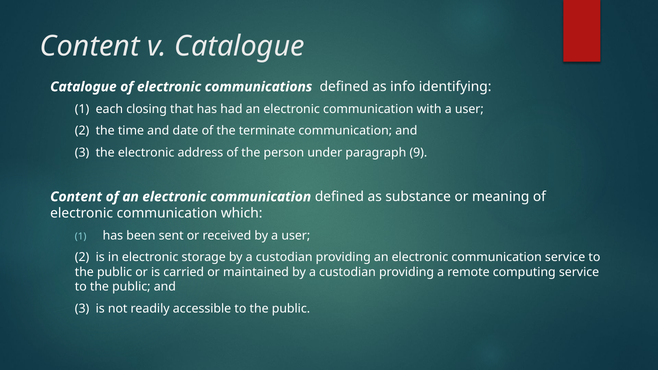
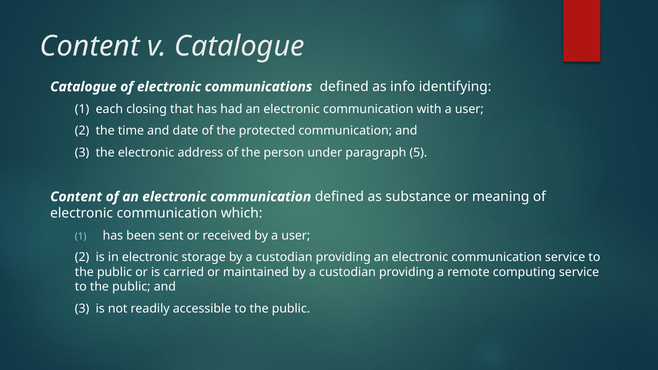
terminate: terminate -> protected (267, 131)
9: 9 -> 5 (418, 153)
